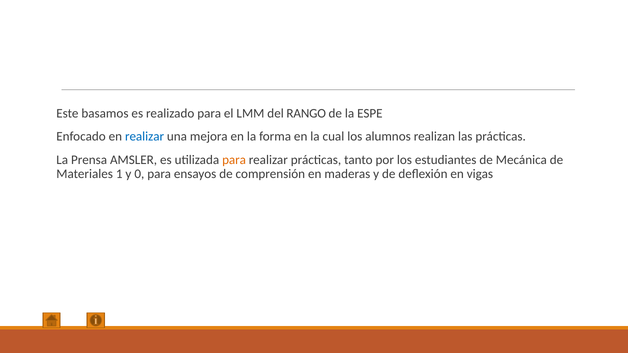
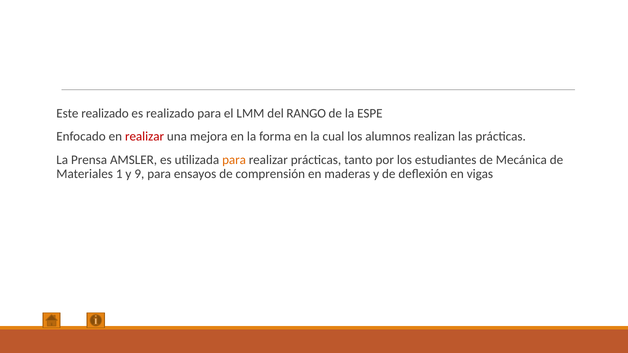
Este basamos: basamos -> realizado (105, 113)
realizar colour: blue -> red (145, 137)
0: 0 -> 9 (139, 174)
